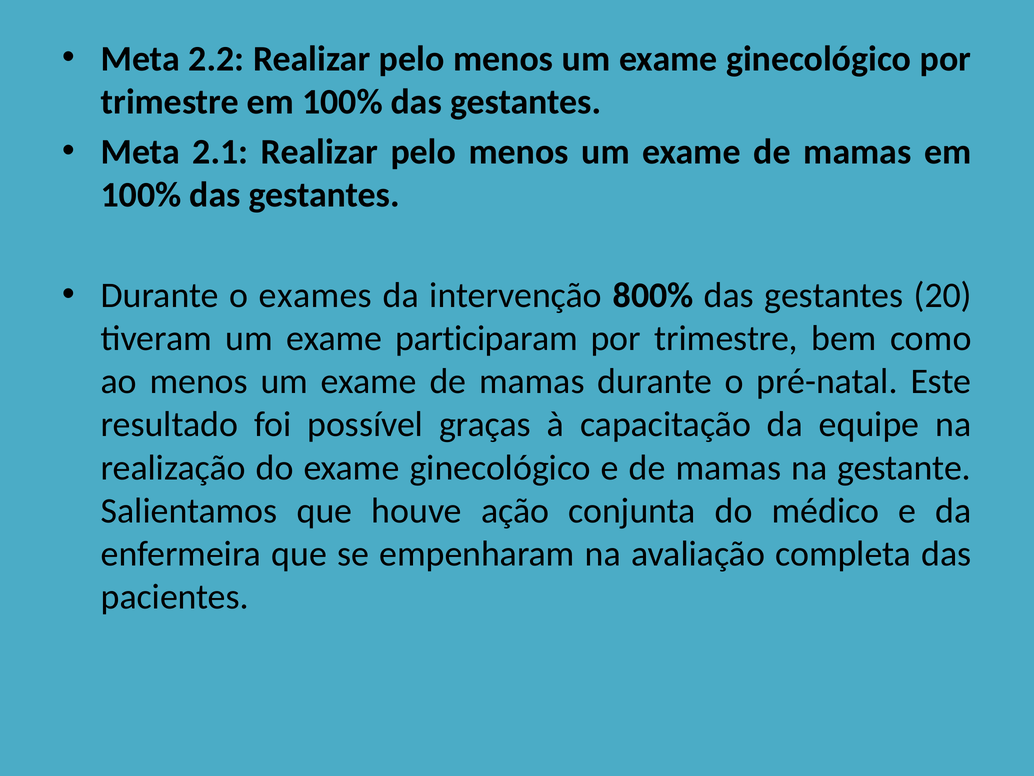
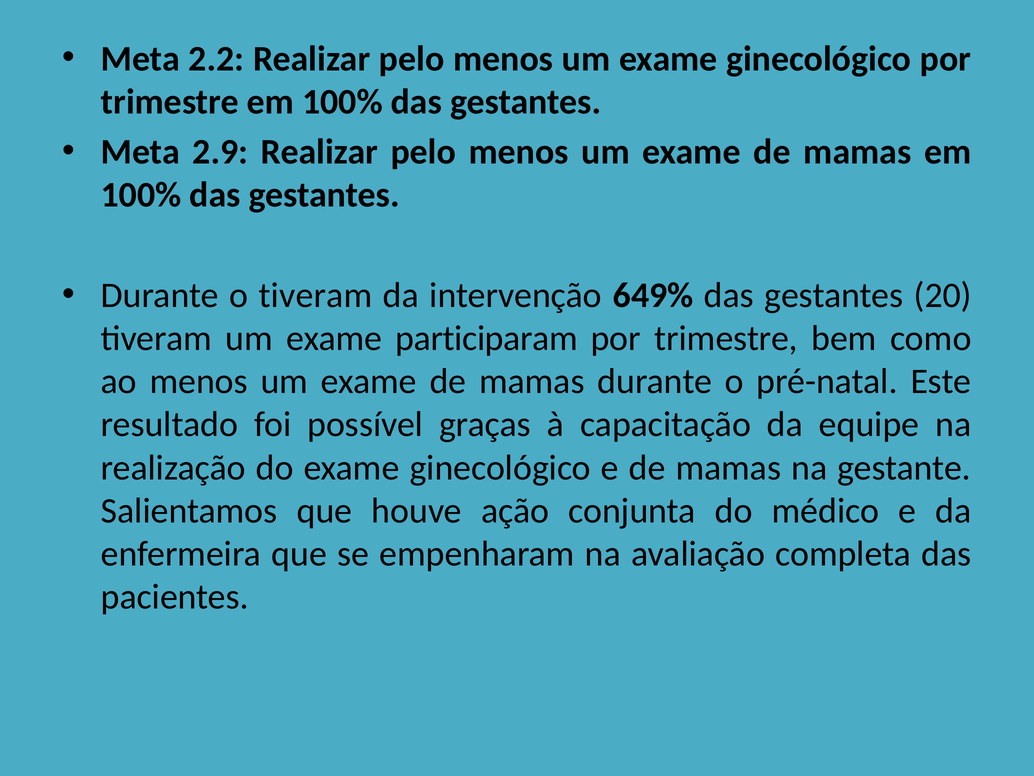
2.1: 2.1 -> 2.9 (220, 152)
o exames: exames -> tiveram (315, 295)
800%: 800% -> 649% (653, 295)
